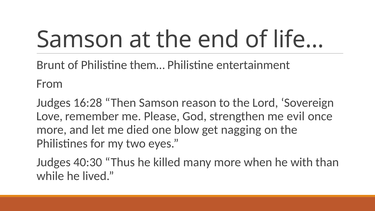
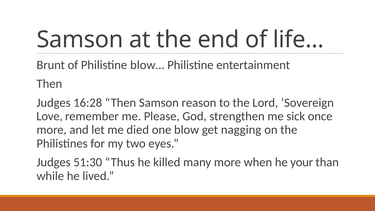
them…: them… -> blow… (147, 65)
From: From -> Then (49, 84)
evil: evil -> sick (296, 116)
40:30: 40:30 -> 51:30 (88, 162)
with: with -> your (302, 162)
